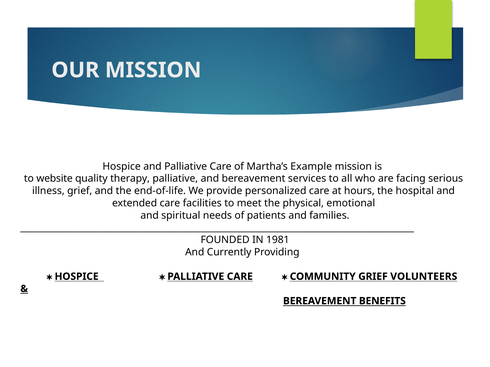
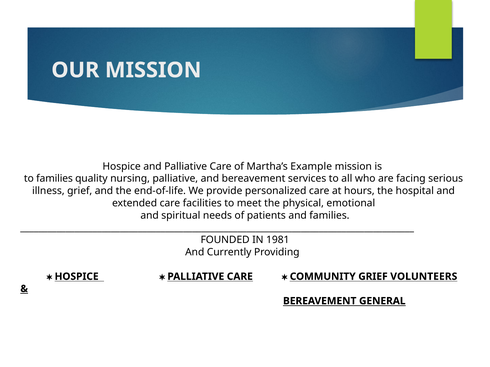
to website: website -> families (55, 179)
therapy: therapy -> nursing (130, 179)
BENEFITS: BENEFITS -> GENERAL (382, 301)
